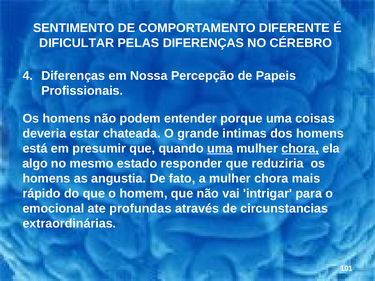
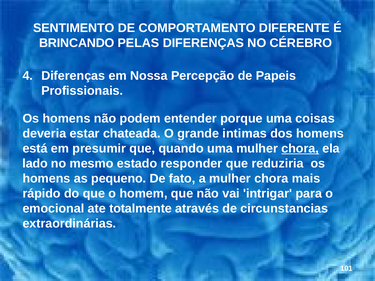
DIFICULTAR: DIFICULTAR -> BRINCANDO (77, 43)
uma underline: present -> none (220, 149)
algo: algo -> lado (35, 164)
angustia: angustia -> pequeno (119, 179)
profundas: profundas -> totalmente (141, 209)
